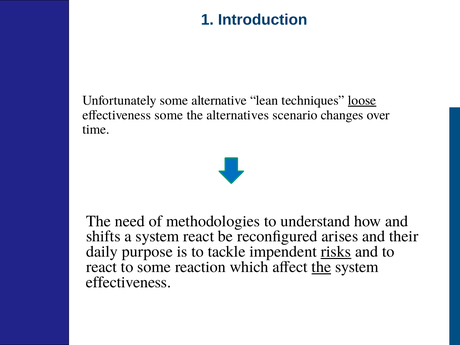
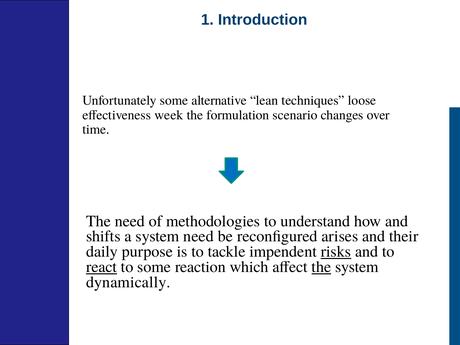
loose underline: present -> none (362, 100)
effectiveness some: some -> week (169, 115)
alternatives: alternatives -> formulation (238, 115)
system react: react -> need (199, 236)
react underline: none -> present (102, 267)
effectiveness: effectiveness -> dynamically (128, 282)
